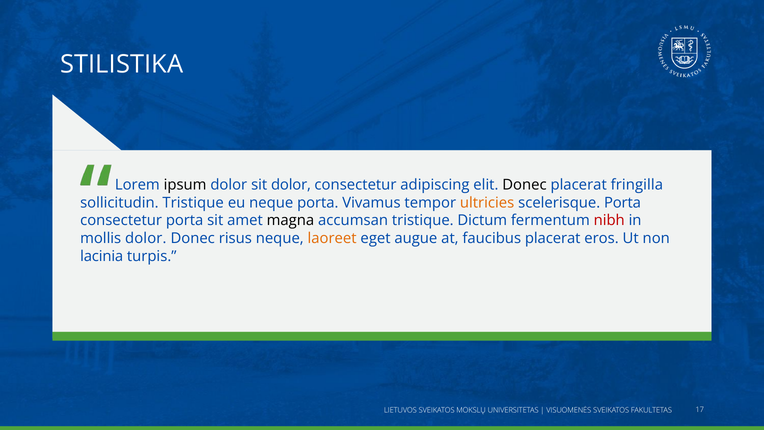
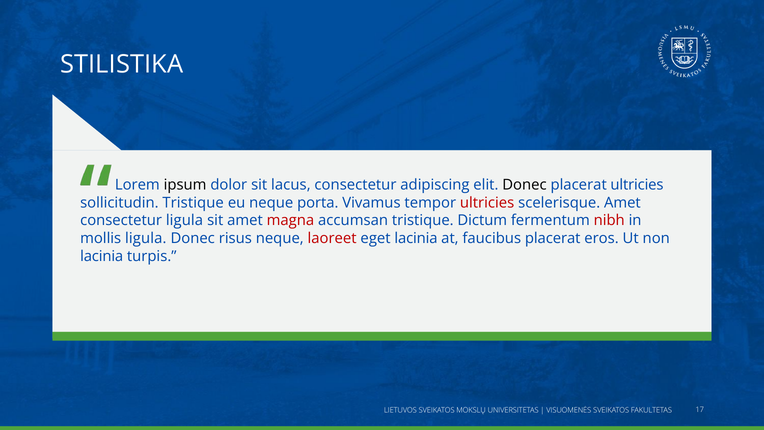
sit dolor: dolor -> lacus (291, 185)
placerat fringilla: fringilla -> ultricies (637, 185)
ultricies colour: orange -> red (487, 203)
scelerisque Porta: Porta -> Amet (622, 203)
consectetur porta: porta -> ligula (184, 220)
magna colour: black -> red (290, 220)
mollis dolor: dolor -> ligula (146, 238)
laoreet colour: orange -> red (332, 238)
eget augue: augue -> lacinia (416, 238)
